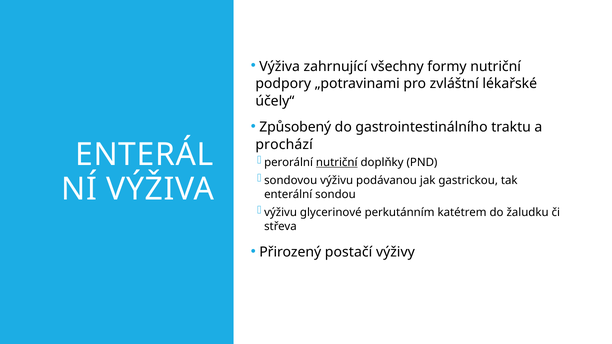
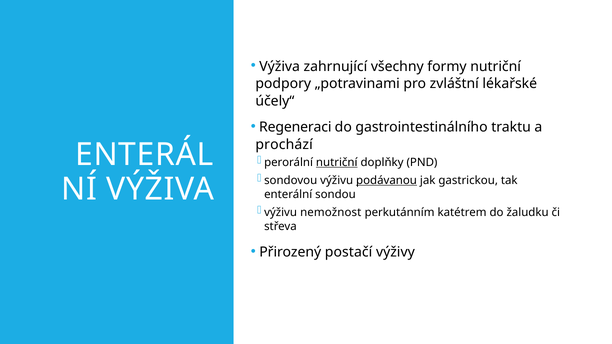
Způsobený: Způsobený -> Regeneraci (295, 127)
podávanou underline: none -> present (387, 180)
glycerinové: glycerinové -> nemožnost (331, 212)
